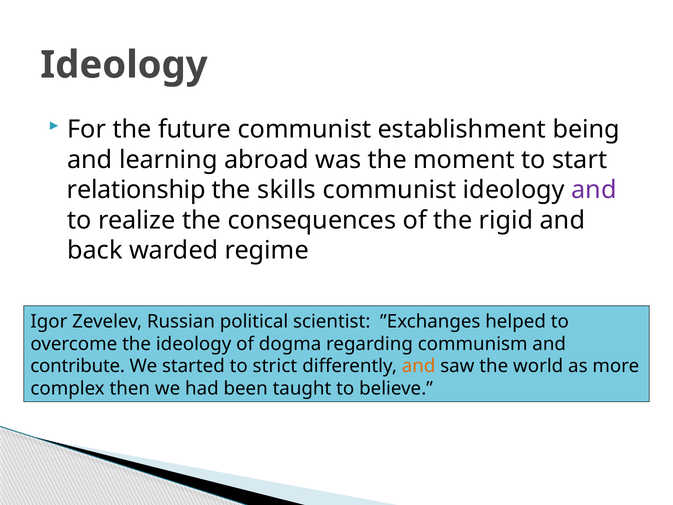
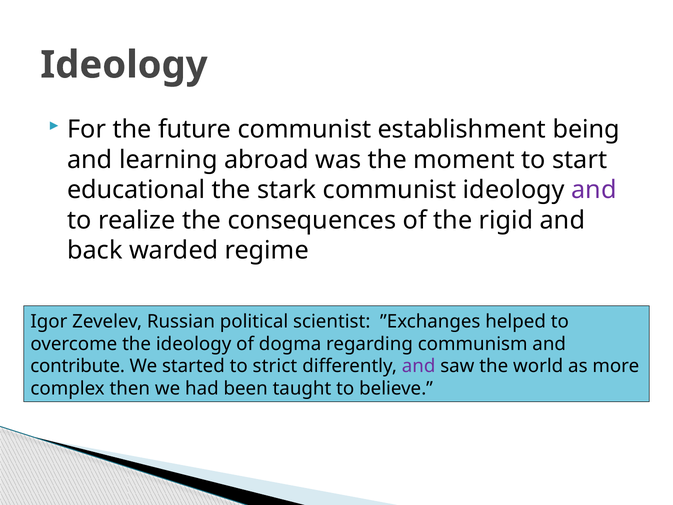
relationship: relationship -> educational (136, 190)
skills: skills -> stark (287, 190)
and colour: orange -> purple (419, 366)
